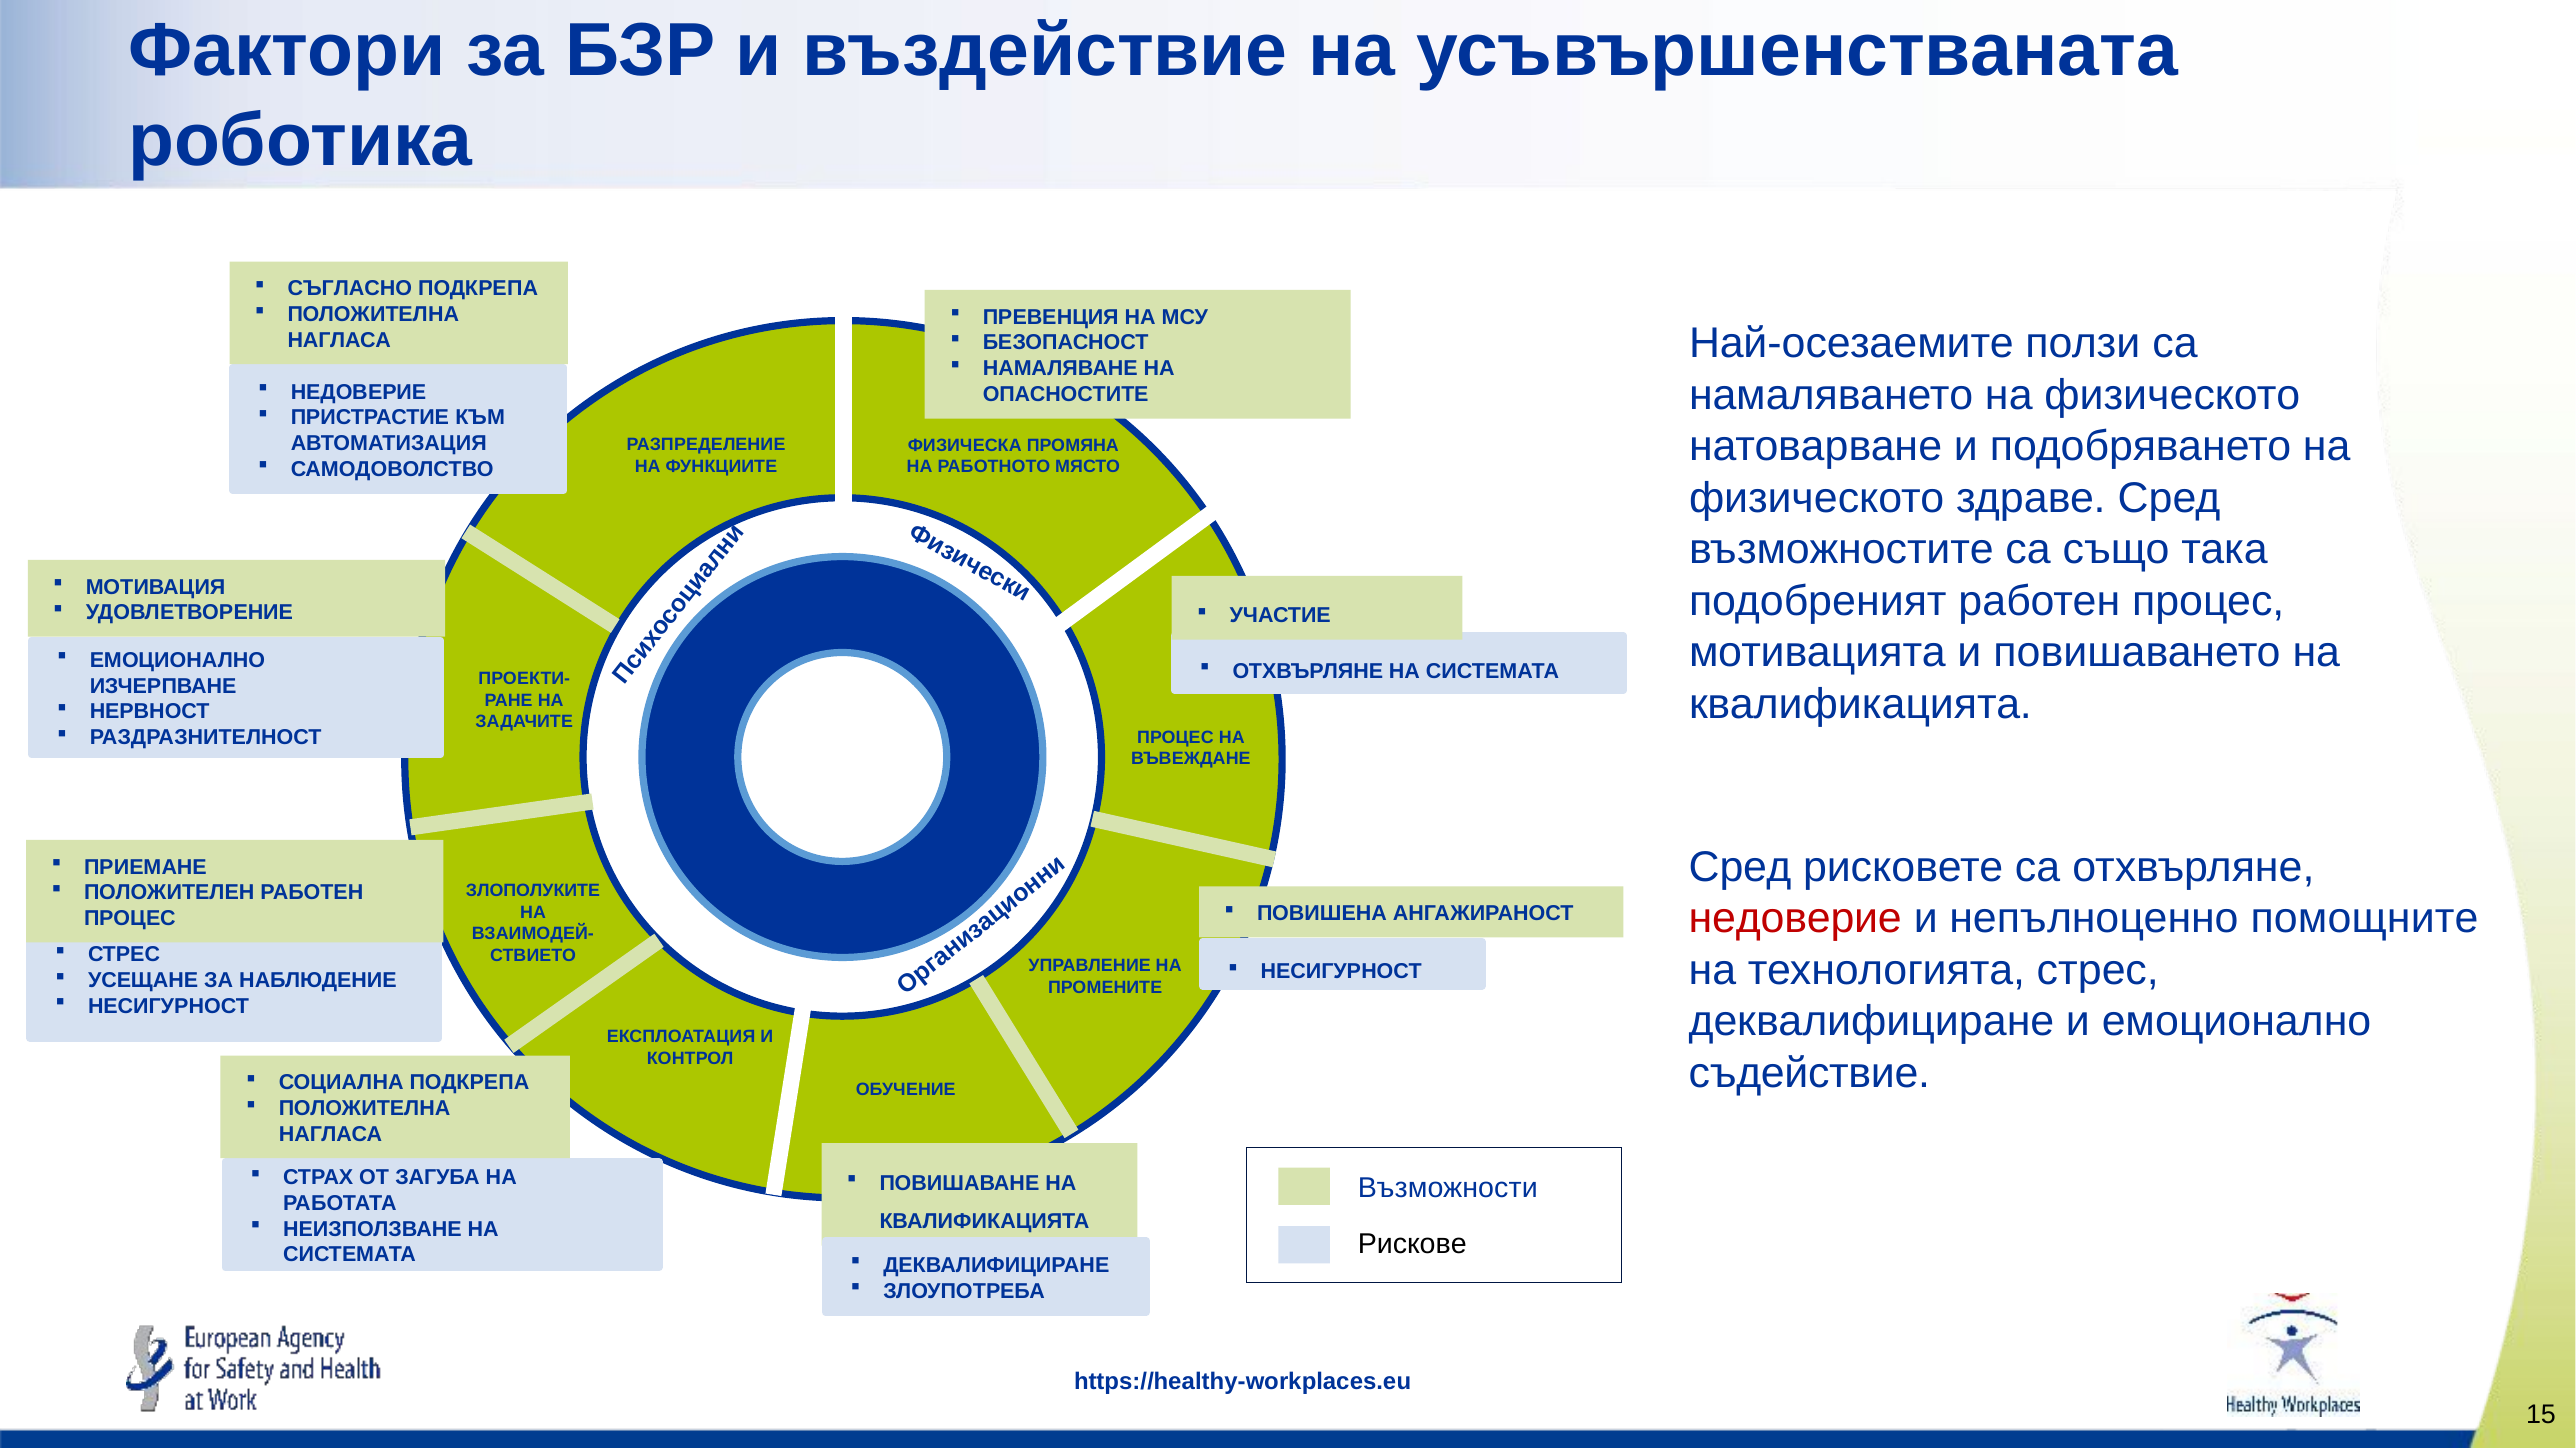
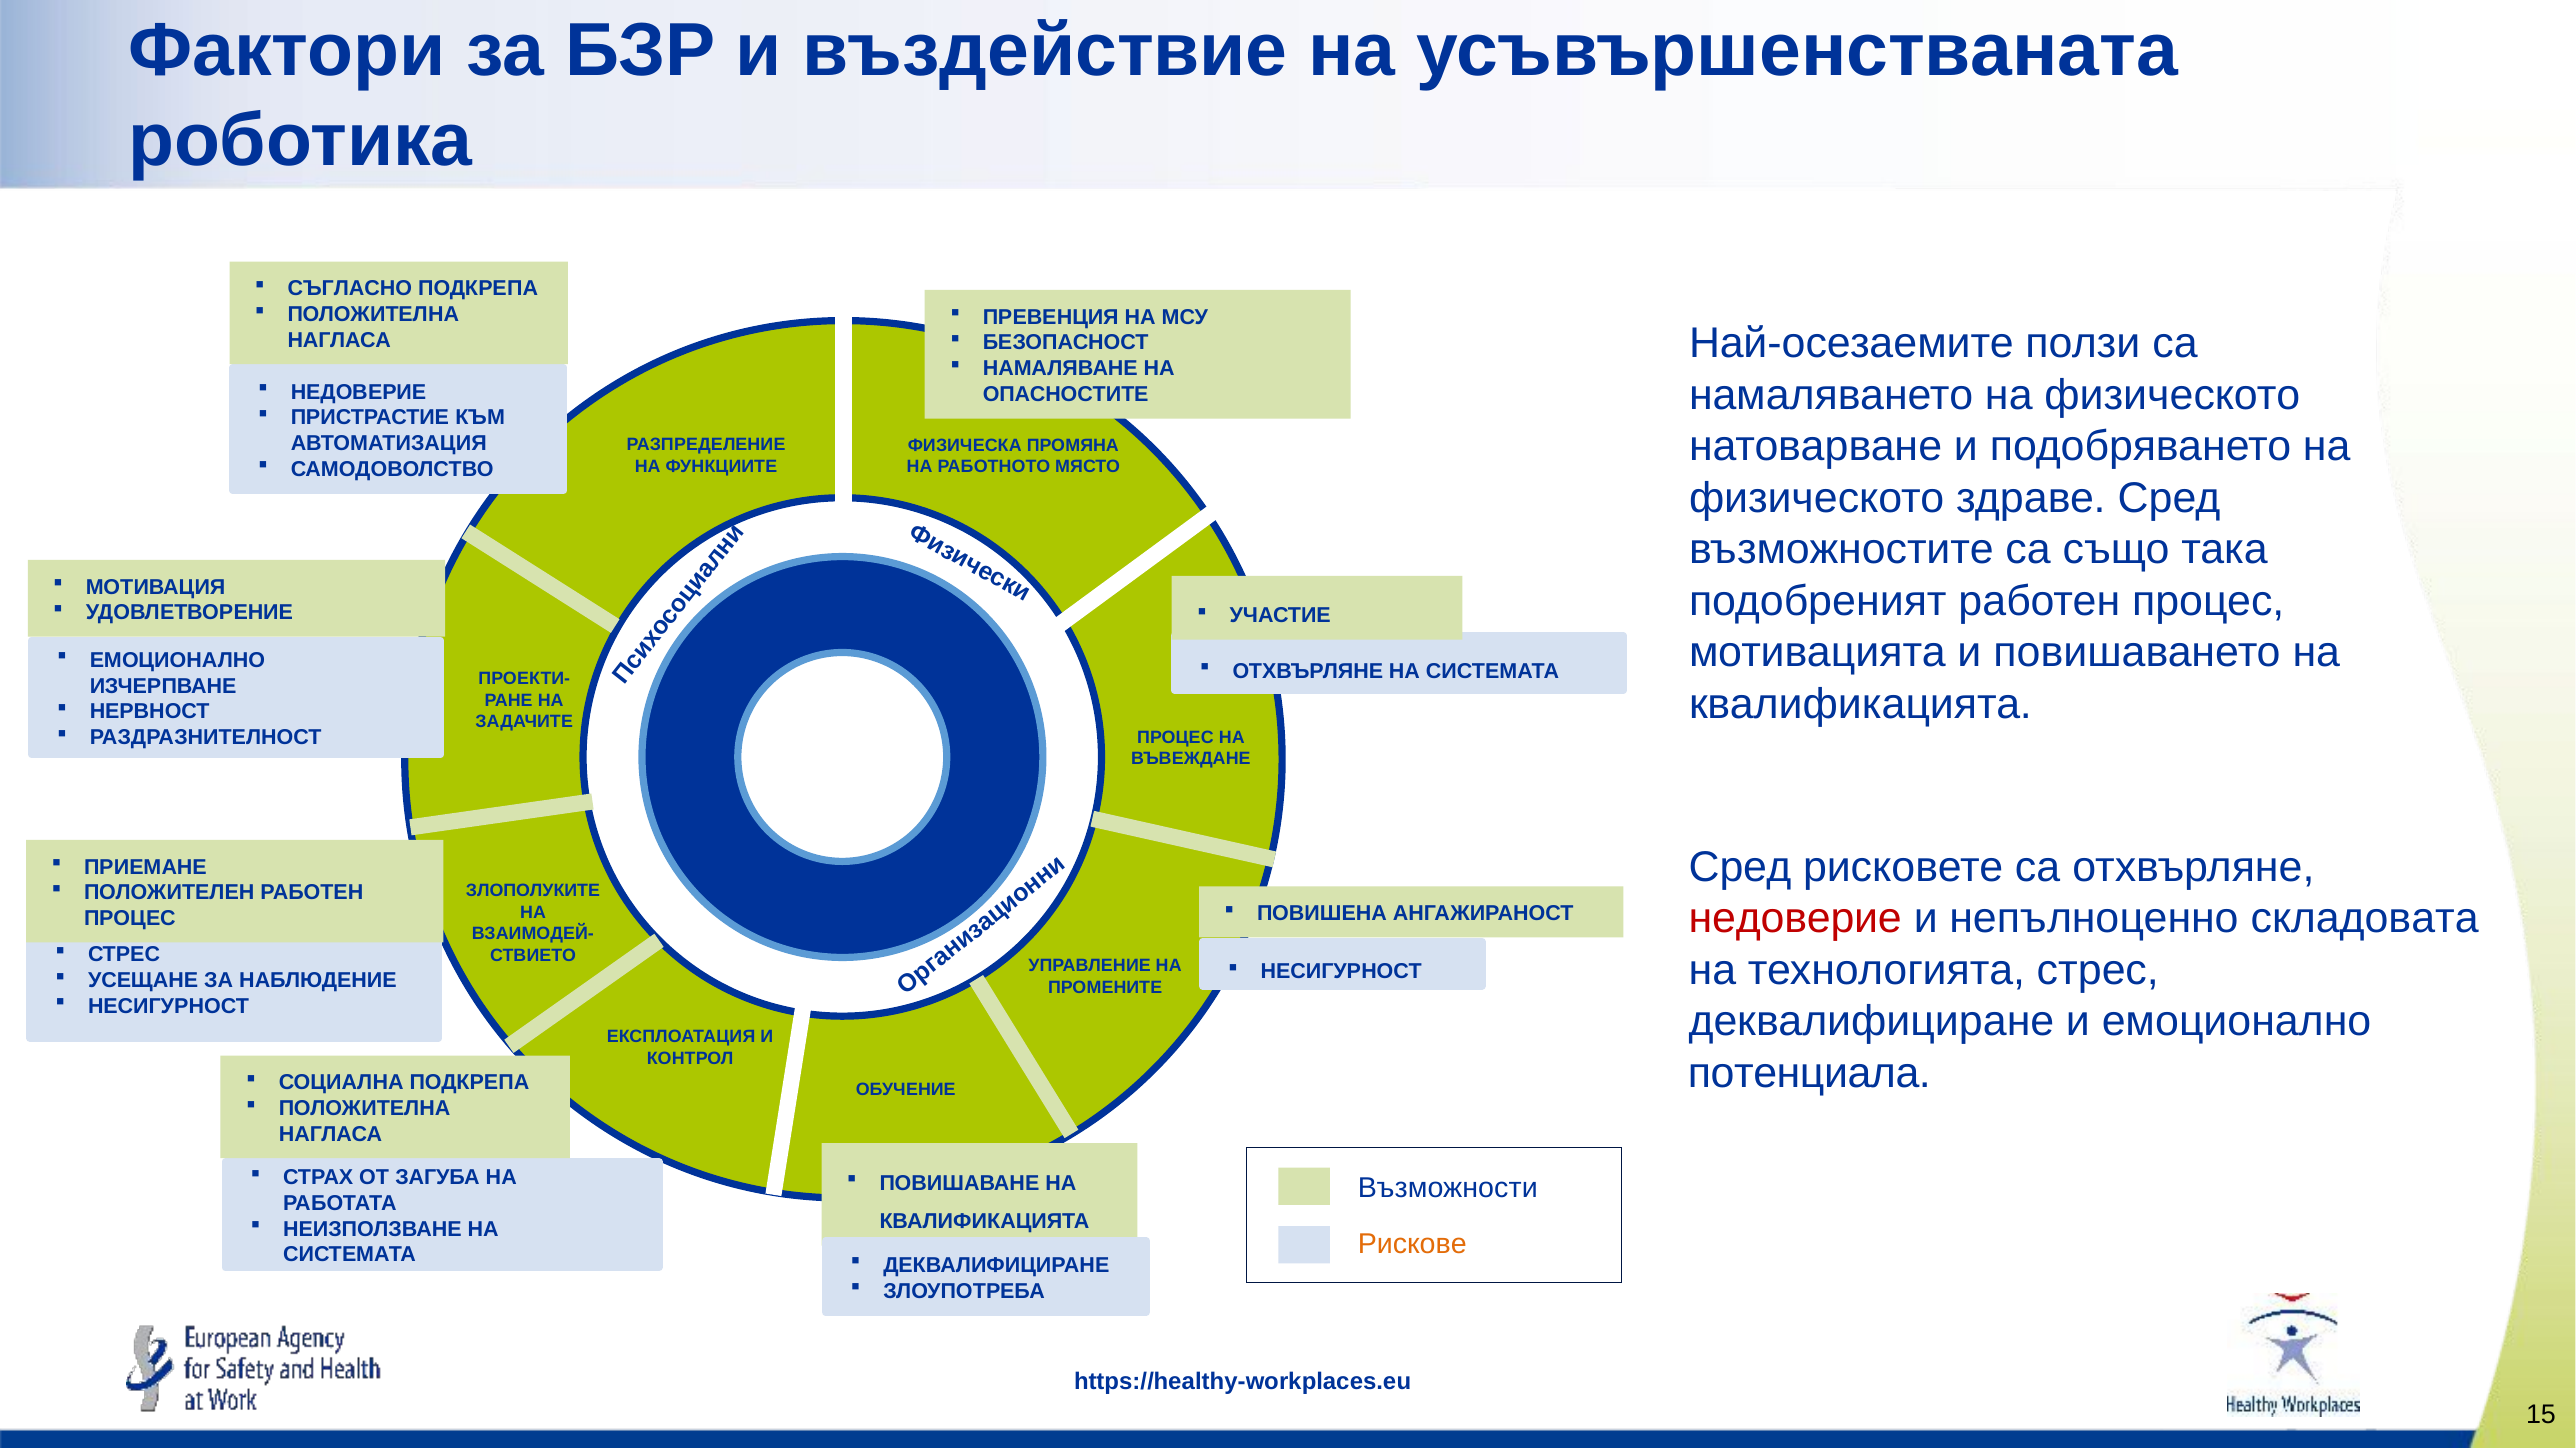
помощните: помощните -> складовата (2365, 918)
съдействие: съдействие -> потенциала (1809, 1073)
Рискове colour: black -> orange (1412, 1244)
